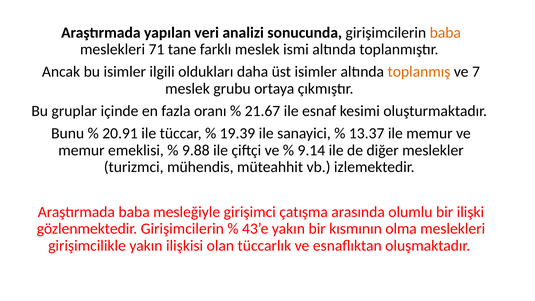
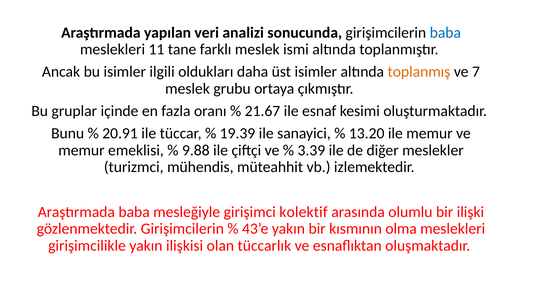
baba colour: orange -> blue (445, 33)
71: 71 -> 11 (156, 49)
13.37: 13.37 -> 13.20 (367, 133)
9.14: 9.14 -> 3.39 (311, 150)
çatışma: çatışma -> kolektif (303, 212)
